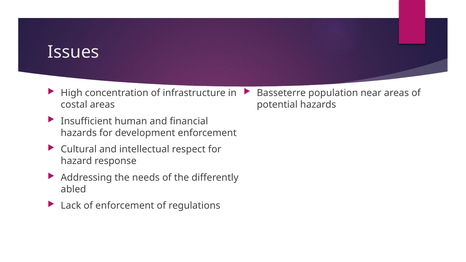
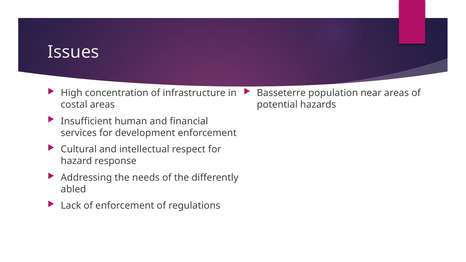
hazards: hazards -> services (79, 133)
